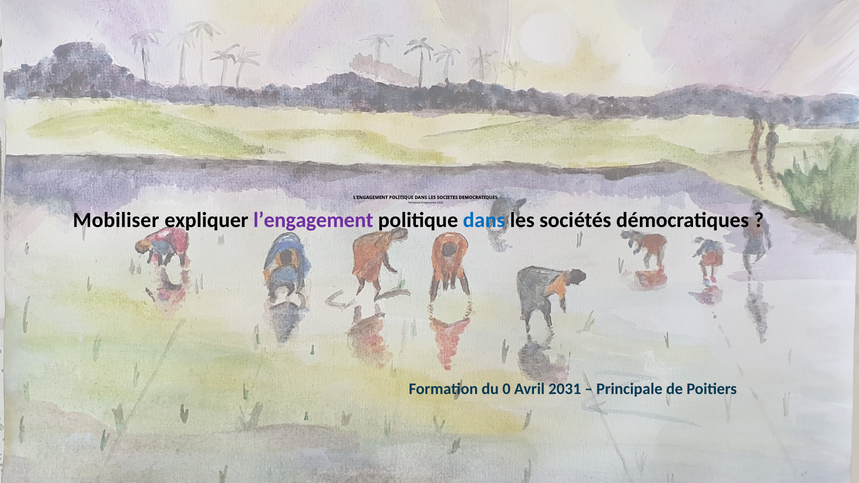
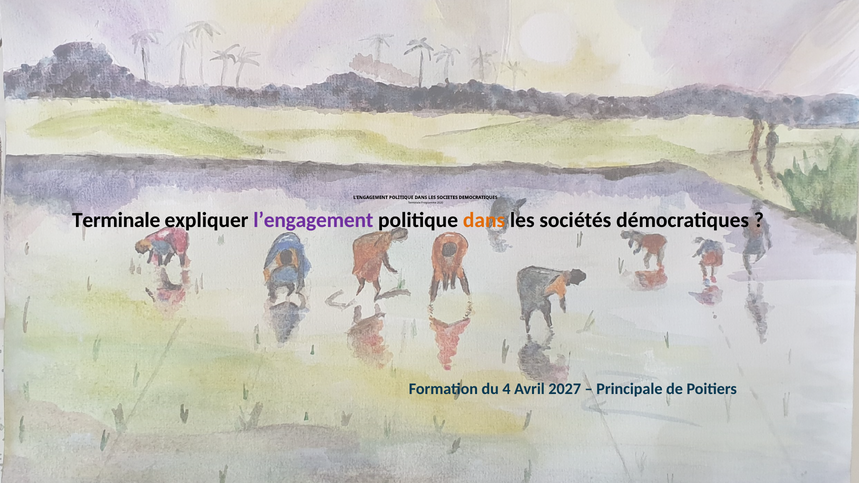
Mobiliser: Mobiliser -> Terminale (116, 220)
dans colour: blue -> orange (484, 220)
0: 0 -> 4 (507, 389)
2031: 2031 -> 2027 (565, 389)
